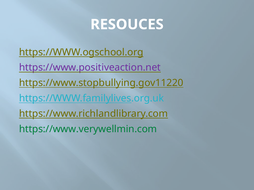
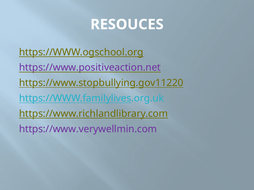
https://www.verywellmin.com colour: green -> purple (88, 129)
